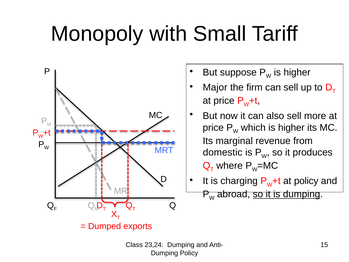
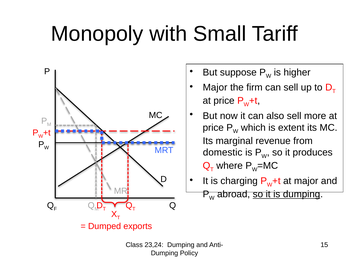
which is higher: higher -> extent (291, 127)
at policy: policy -> major (306, 181)
